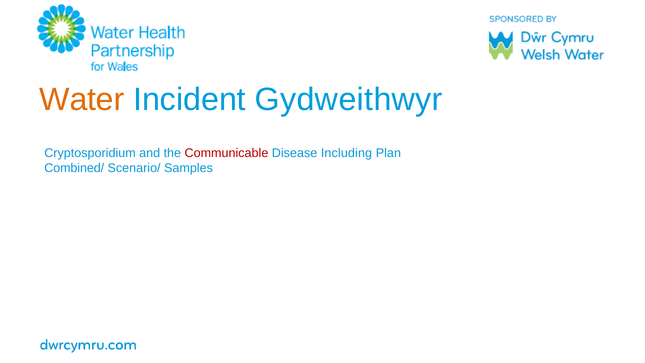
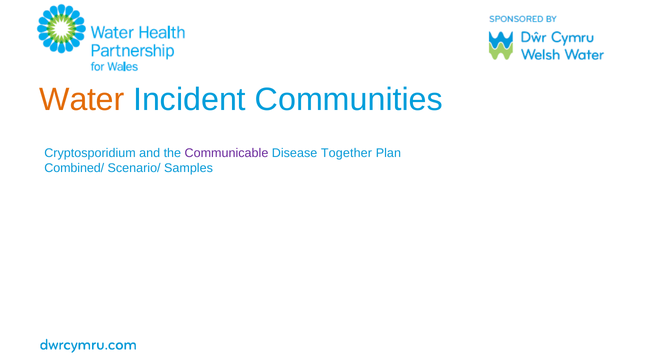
Gydweithwyr: Gydweithwyr -> Communities (349, 100)
Communicable colour: red -> purple (226, 153)
Including: Including -> Together (346, 153)
